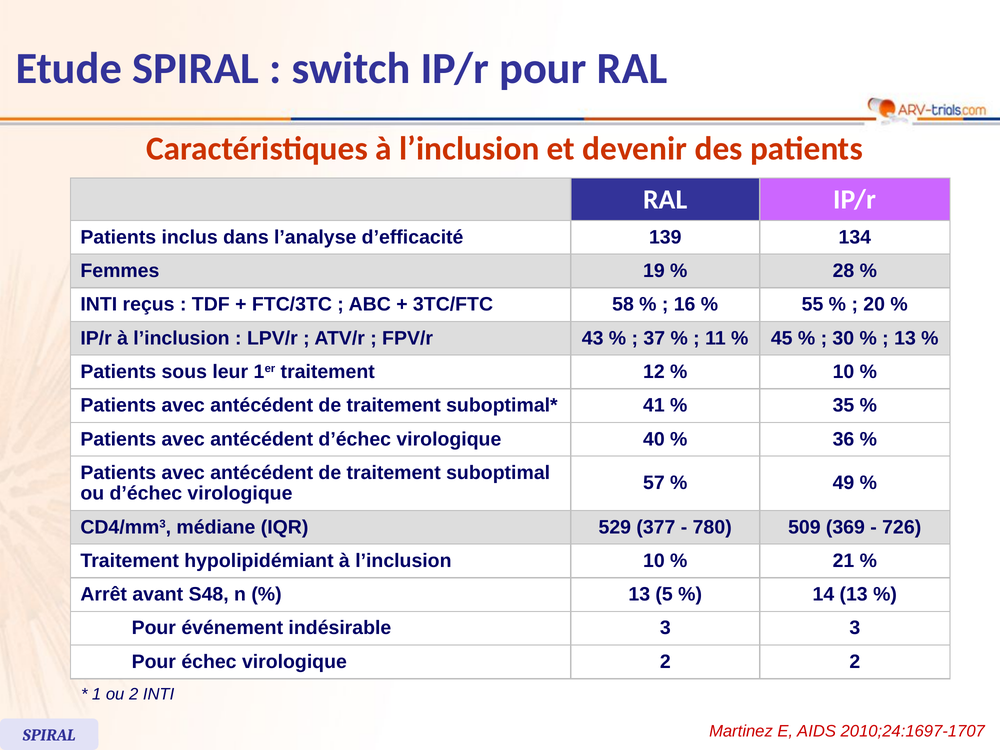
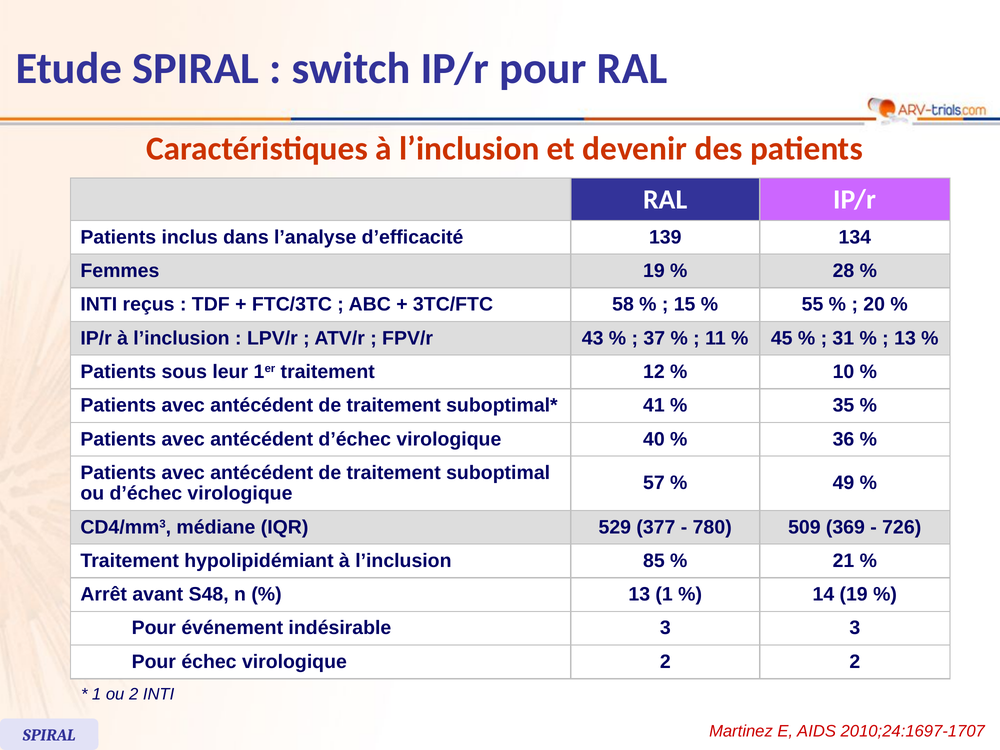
16: 16 -> 15 (685, 304)
30: 30 -> 31 (843, 338)
l’inclusion 10: 10 -> 85 (654, 561)
13 5: 5 -> 1 (664, 594)
14 13: 13 -> 19 (854, 594)
